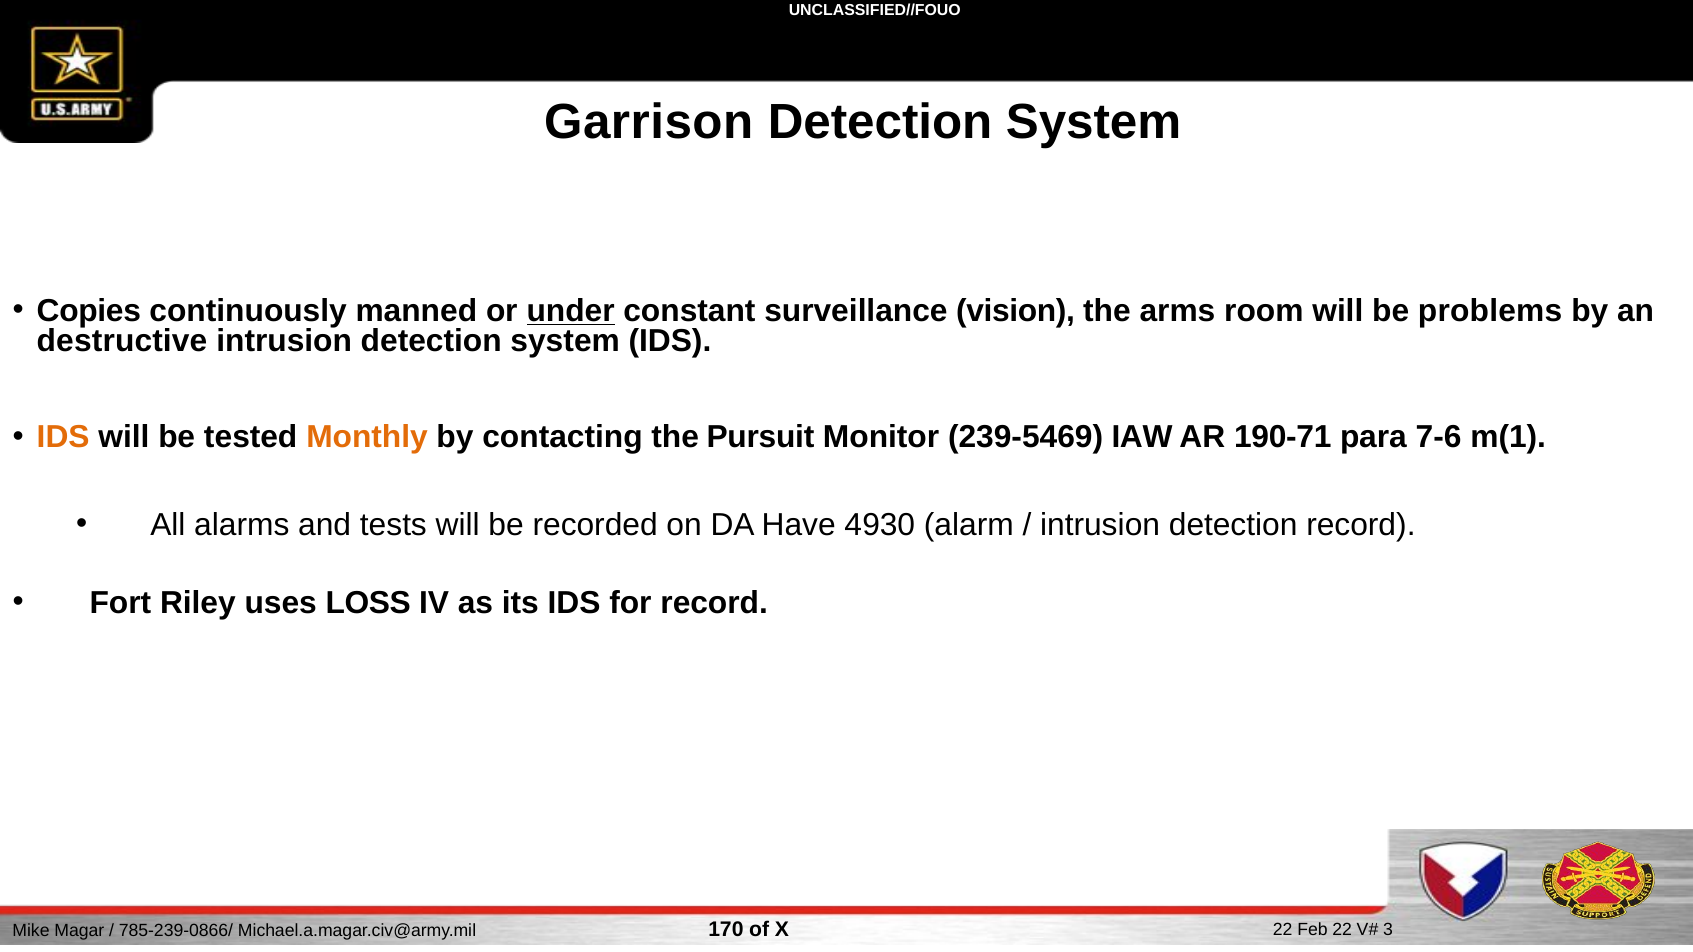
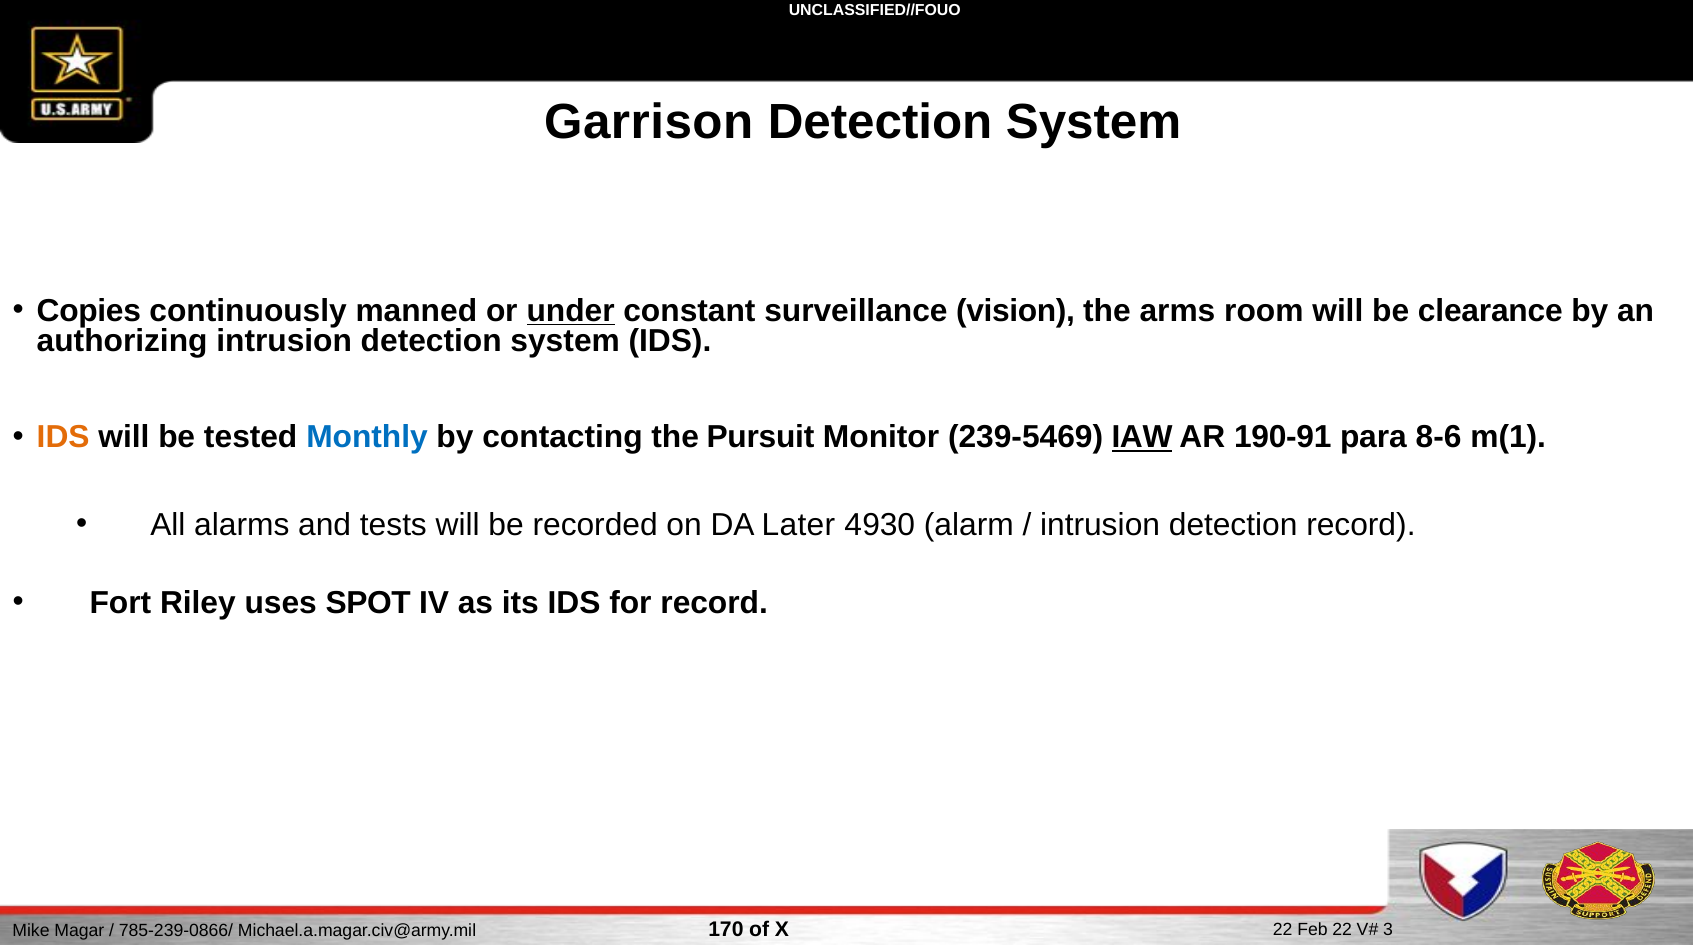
problems: problems -> clearance (1490, 311)
destructive: destructive -> authorizing (122, 341)
Monthly colour: orange -> blue (367, 438)
IAW underline: none -> present (1142, 438)
190-71: 190-71 -> 190-91 (1283, 438)
7-6: 7-6 -> 8-6 (1439, 438)
Have: Have -> Later (798, 525)
LOSS: LOSS -> SPOT (368, 604)
